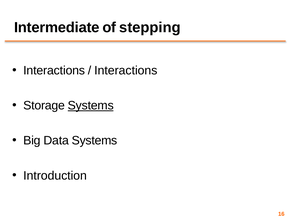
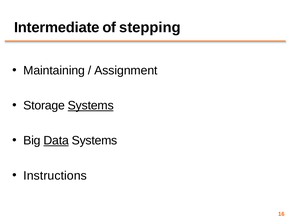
Interactions: Interactions -> Maintaining (54, 70)
Interactions: Interactions -> Assignment (126, 70)
Data underline: none -> present (56, 140)
Introduction: Introduction -> Instructions (55, 175)
